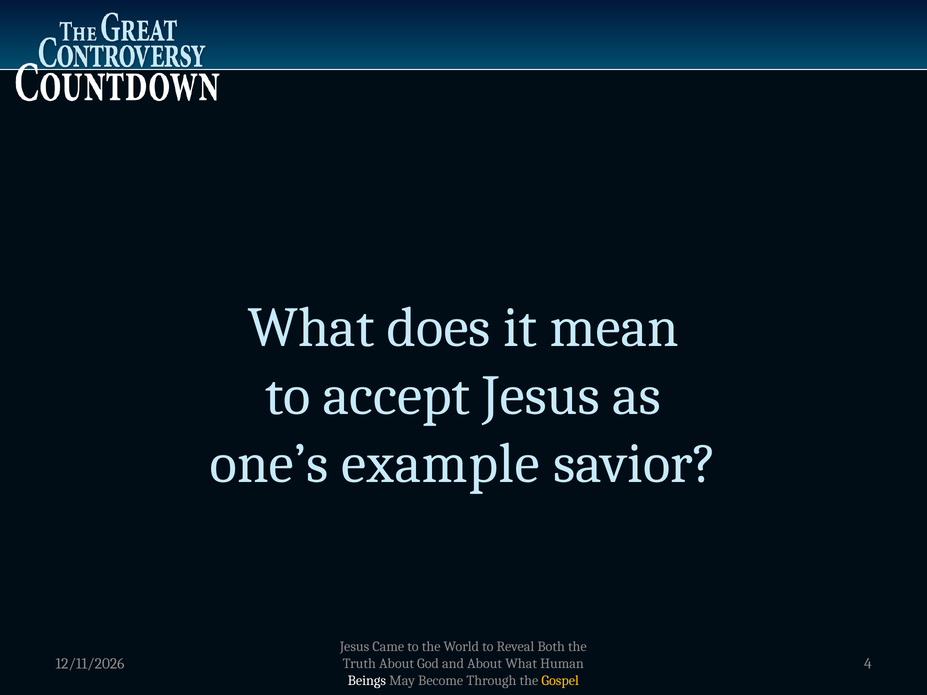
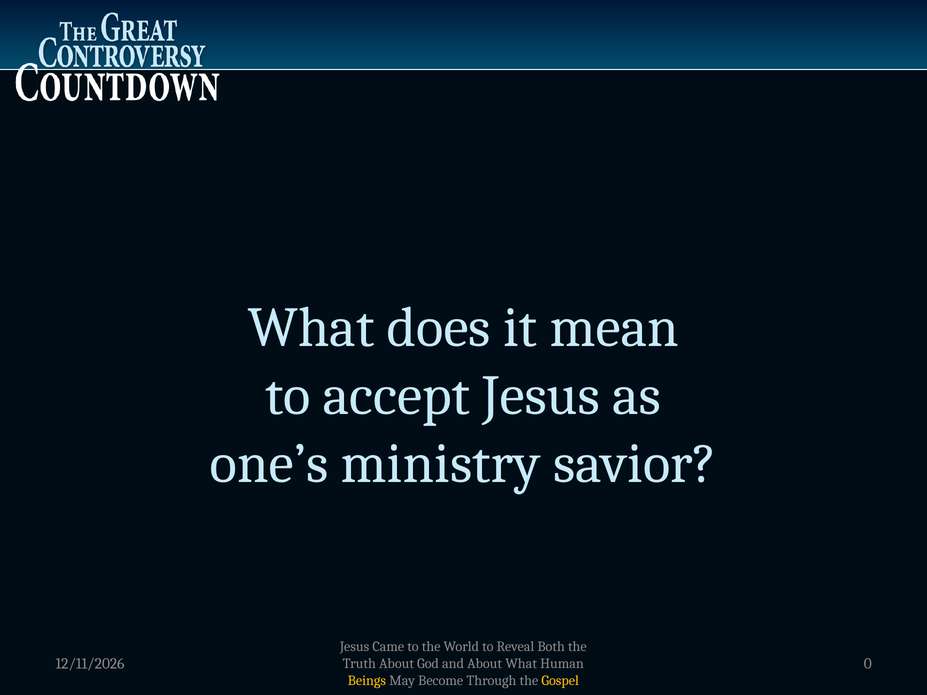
example: example -> ministry (441, 464)
4: 4 -> 0 (868, 664)
Beings colour: white -> yellow (367, 681)
